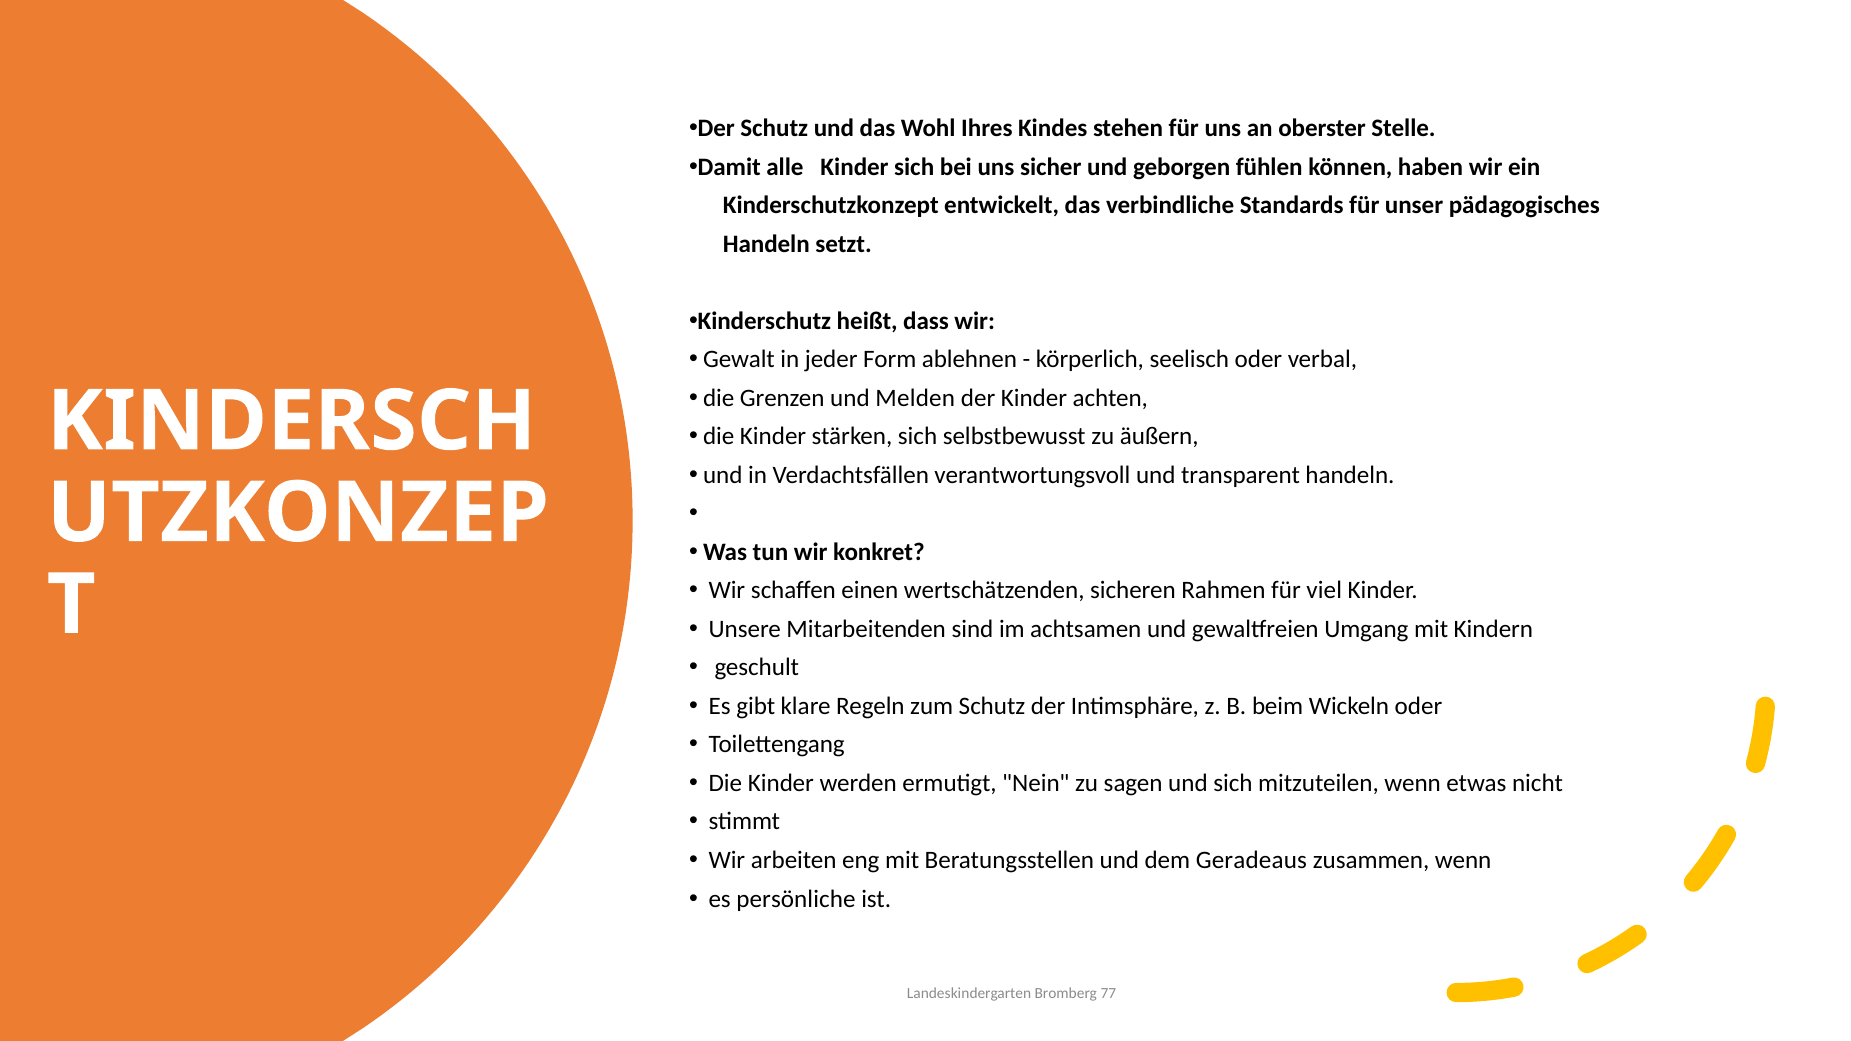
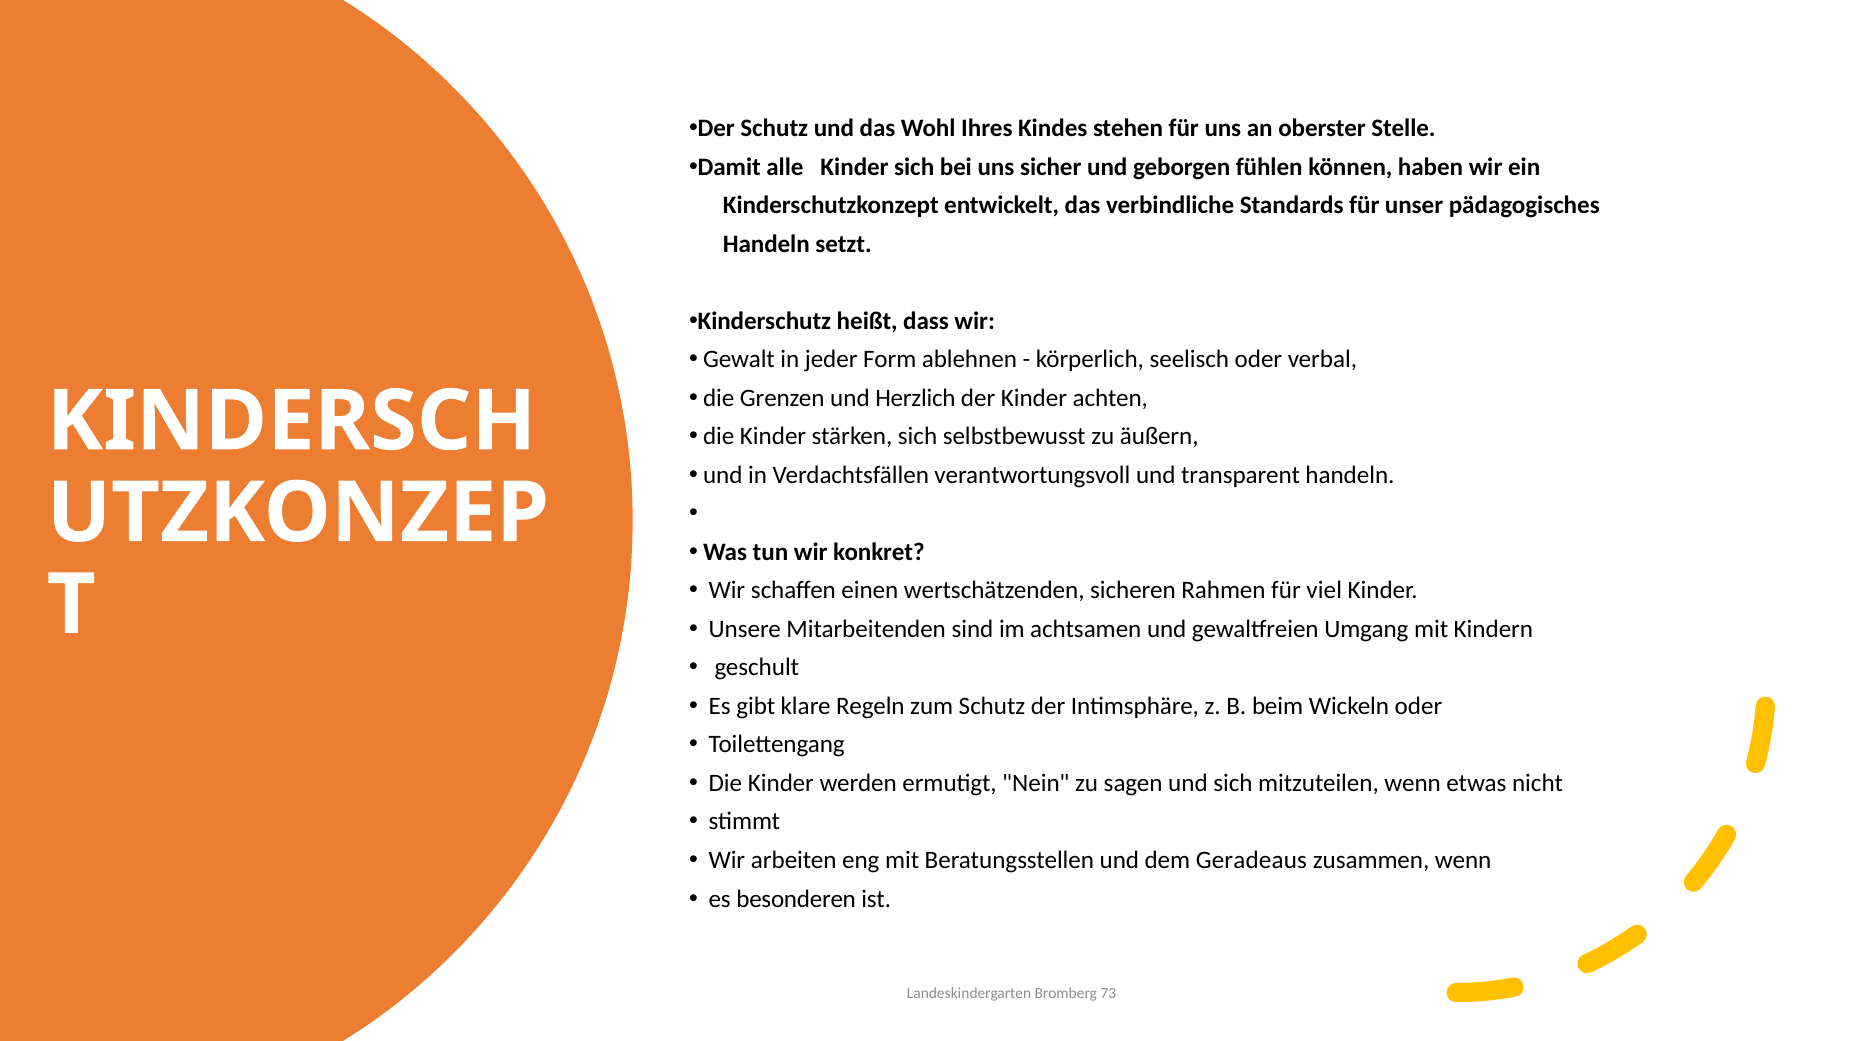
Melden: Melden -> Herzlich (915, 398)
persönliche: persönliche -> besonderen (796, 899)
77: 77 -> 73 (1108, 994)
